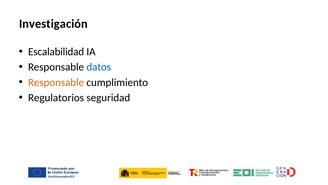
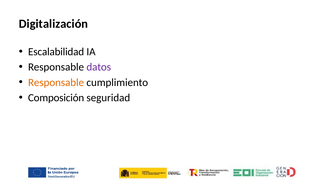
Investigación: Investigación -> Digitalización (53, 24)
datos colour: blue -> purple (99, 67)
Regulatorios: Regulatorios -> Composición (56, 98)
